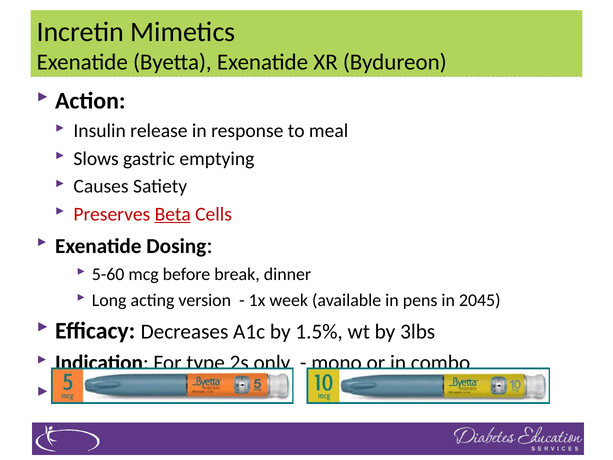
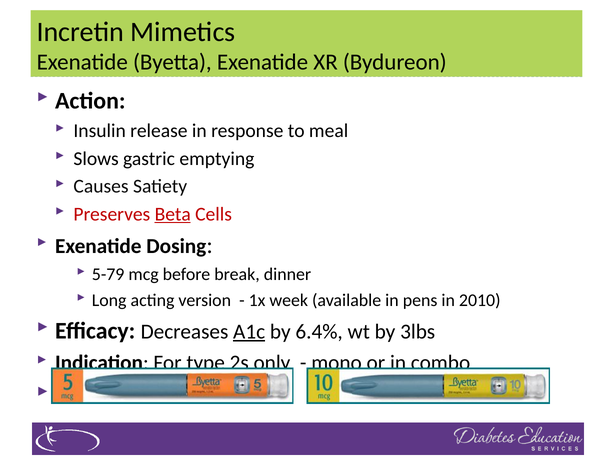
5-60: 5-60 -> 5-79 (108, 274)
2045: 2045 -> 2010 (480, 300)
A1c underline: none -> present (249, 331)
1.5%: 1.5% -> 6.4% (319, 331)
